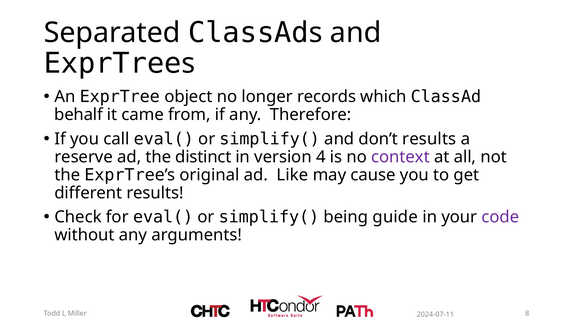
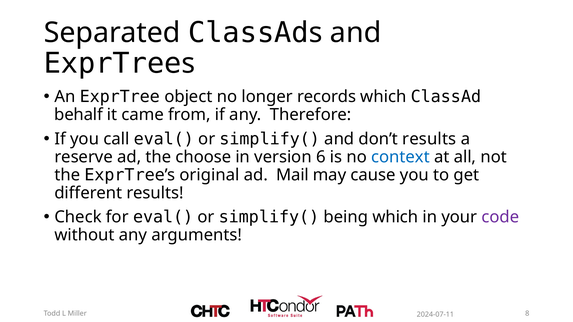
distinct: distinct -> choose (203, 157)
4: 4 -> 6 (321, 157)
context colour: purple -> blue (401, 157)
Like: Like -> Mail (293, 175)
being guide: guide -> which (395, 217)
